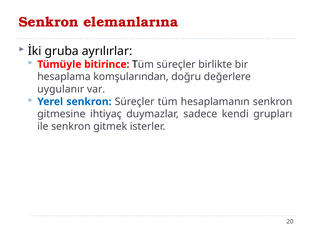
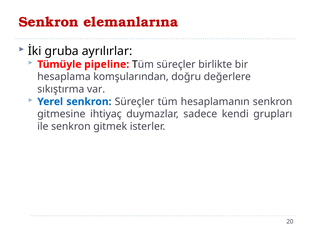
bitirince: bitirince -> pipeline (107, 64)
uygulanır: uygulanır -> sıkıştırma (61, 89)
